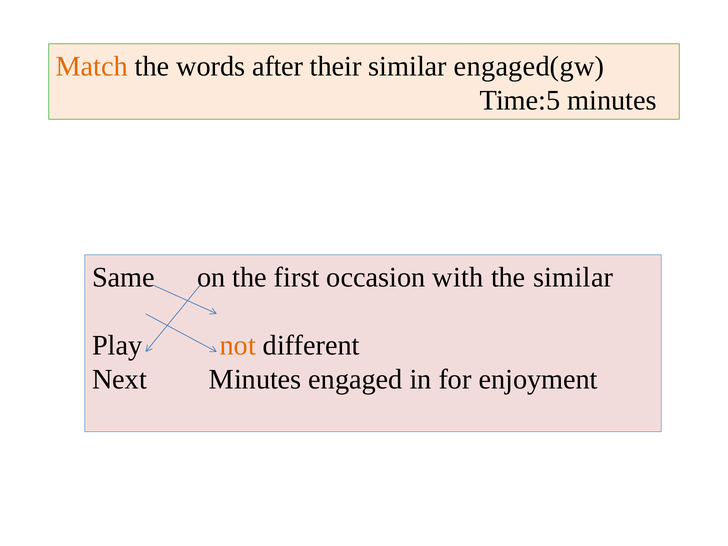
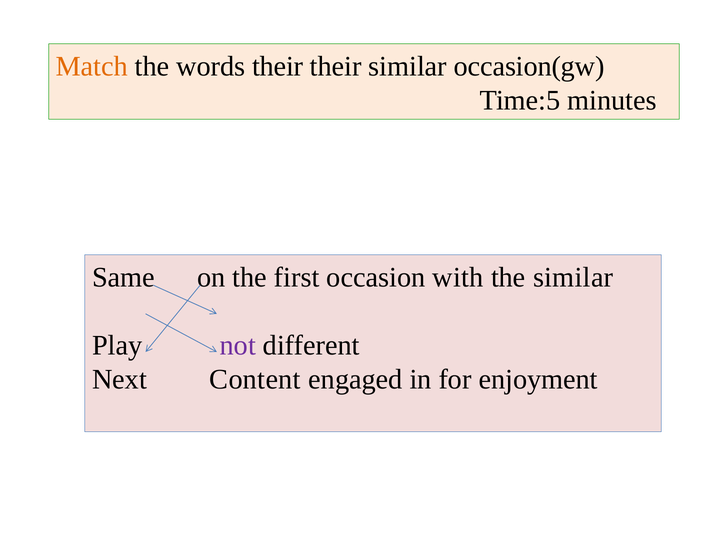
words after: after -> their (278, 67)
engaged(gw: engaged(gw -> occasion(gw (529, 67)
not colour: orange -> purple (238, 345)
Next Minutes: Minutes -> Content (255, 379)
